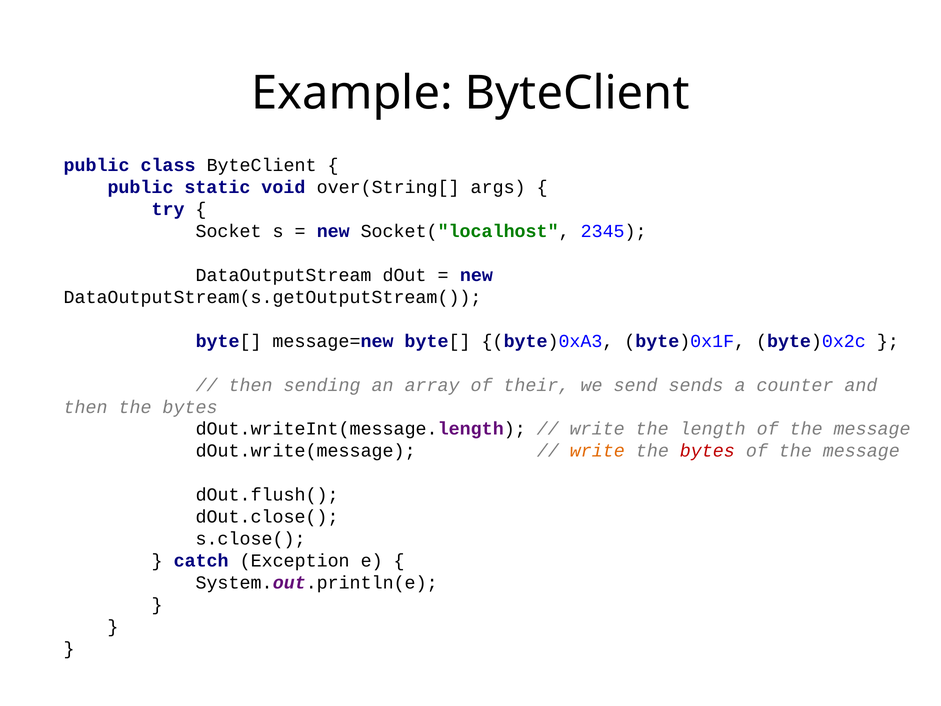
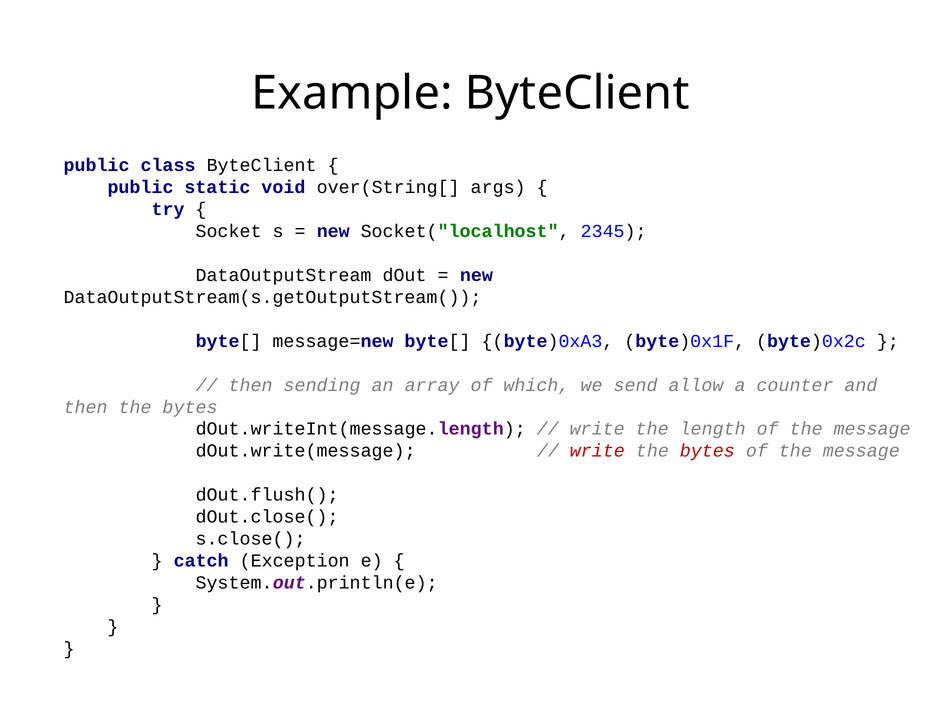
their: their -> which (536, 385)
sends: sends -> allow (696, 385)
write colour: orange -> red (597, 451)
